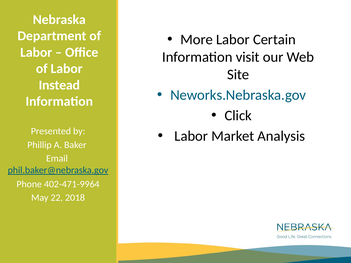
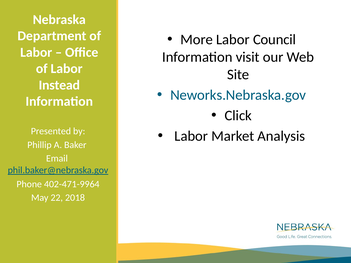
Certain: Certain -> Council (274, 40)
